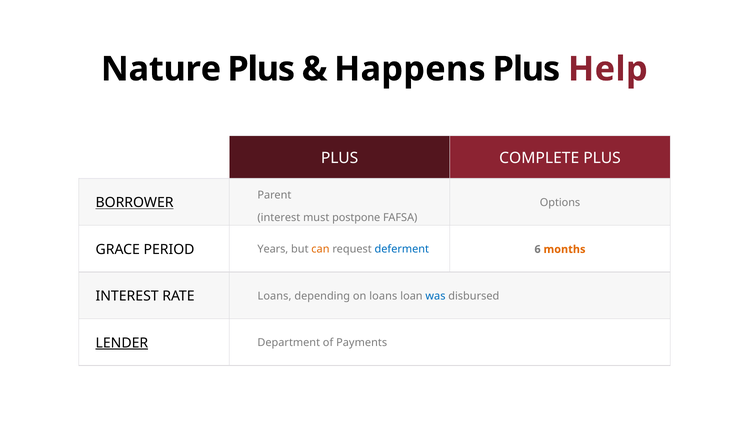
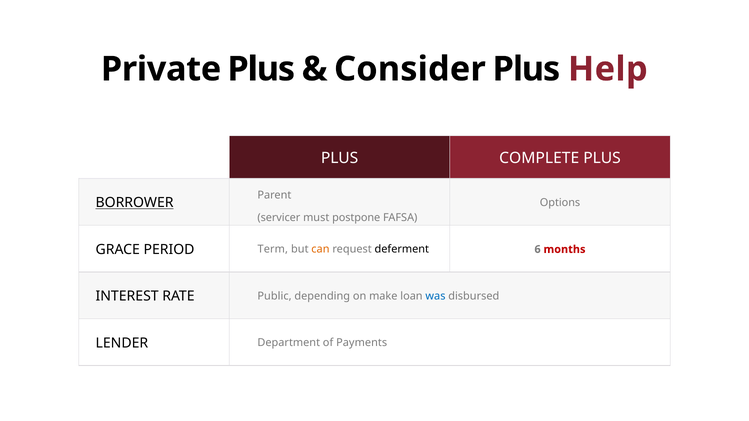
Nature: Nature -> Private (161, 69)
Happens: Happens -> Consider (410, 69)
interest: interest -> servicer (279, 218)
Years: Years -> Term (273, 250)
deferment colour: blue -> black (402, 250)
months colour: orange -> red (565, 250)
RATE Loans: Loans -> Public (275, 296)
on loans: loans -> make (383, 296)
LENDER underline: present -> none (122, 343)
